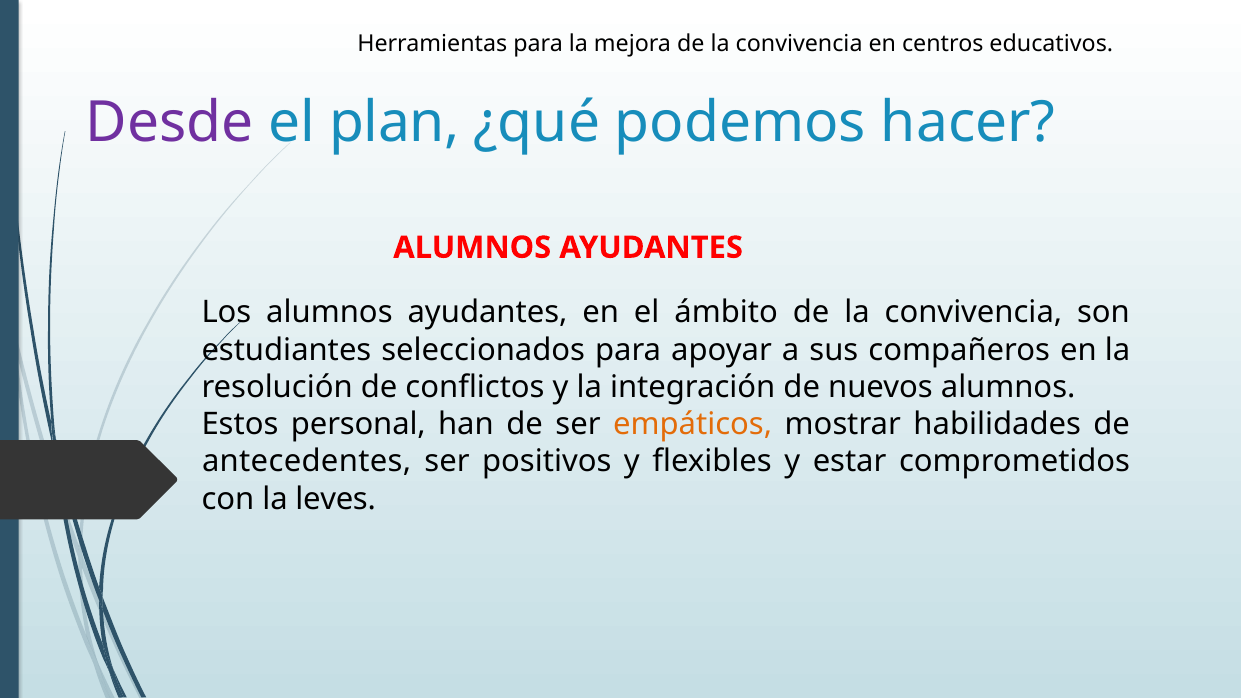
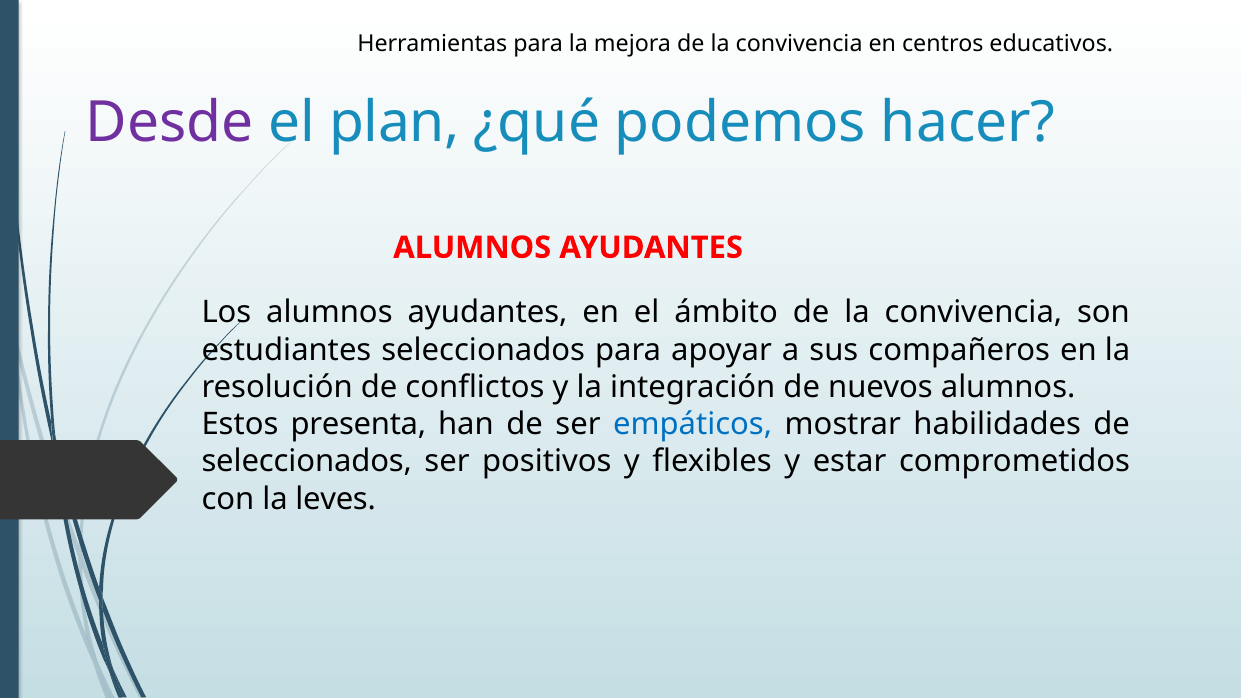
personal: personal -> presenta (358, 424)
empáticos colour: orange -> blue (693, 424)
antecedentes: antecedentes -> seleccionados (307, 462)
